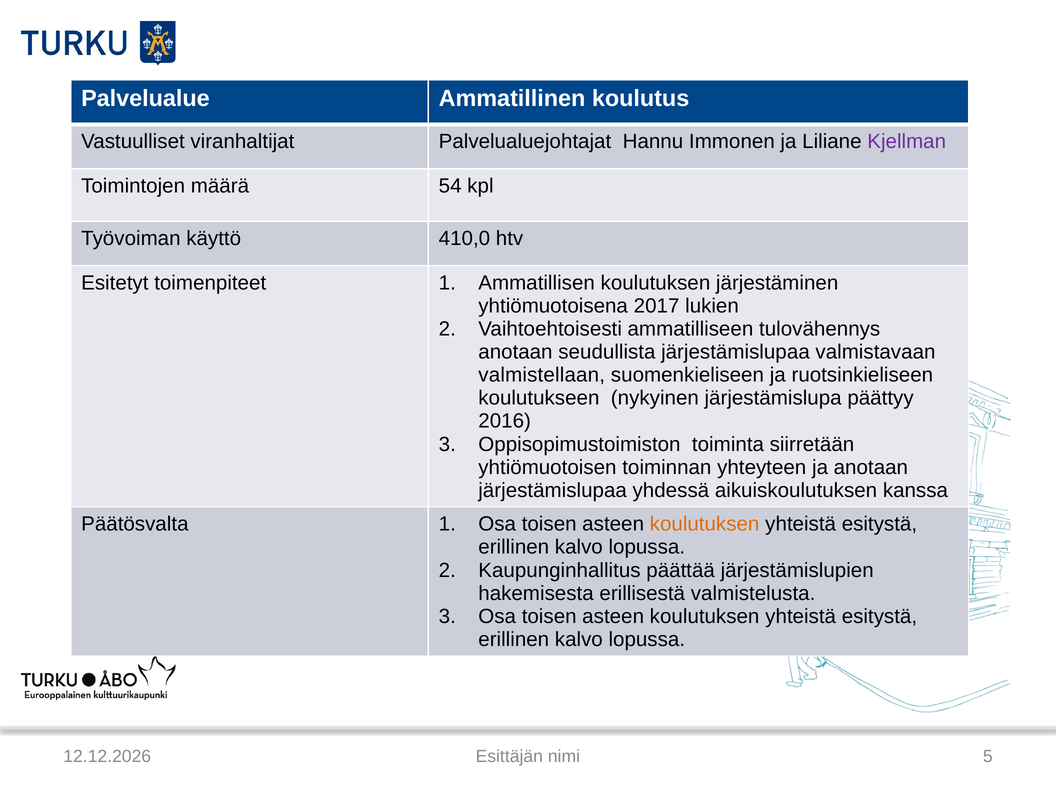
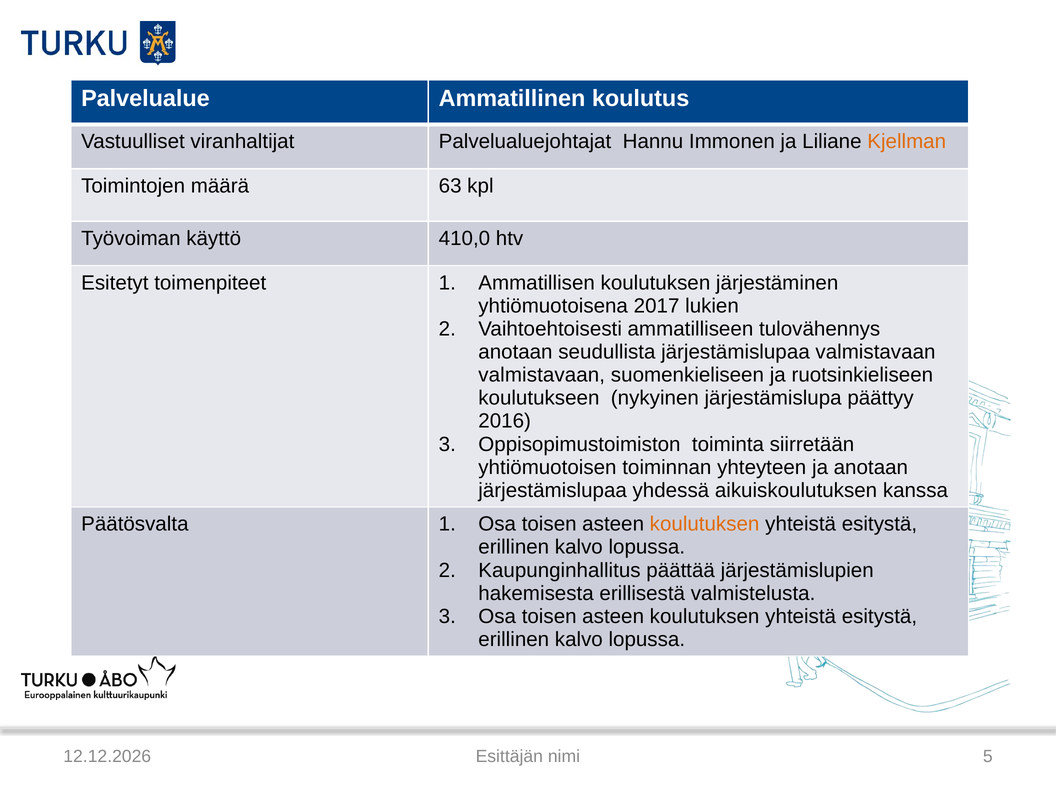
Kjellman colour: purple -> orange (907, 141)
54: 54 -> 63 (450, 186)
valmistellaan: valmistellaan -> valmistavaan (542, 375)
